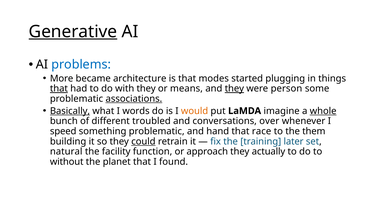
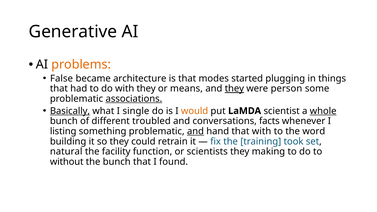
Generative underline: present -> none (73, 32)
problems colour: blue -> orange (81, 65)
More: More -> False (62, 78)
that underline: present -> none (59, 89)
words: words -> single (136, 111)
imagine: imagine -> scientist (282, 111)
over: over -> facts (269, 121)
speed: speed -> listing (63, 131)
and underline: none -> present (195, 131)
that race: race -> with (262, 131)
them: them -> word (314, 131)
could underline: present -> none (143, 141)
later: later -> took (294, 141)
approach: approach -> scientists (207, 152)
actually: actually -> making (268, 152)
the planet: planet -> bunch (117, 162)
